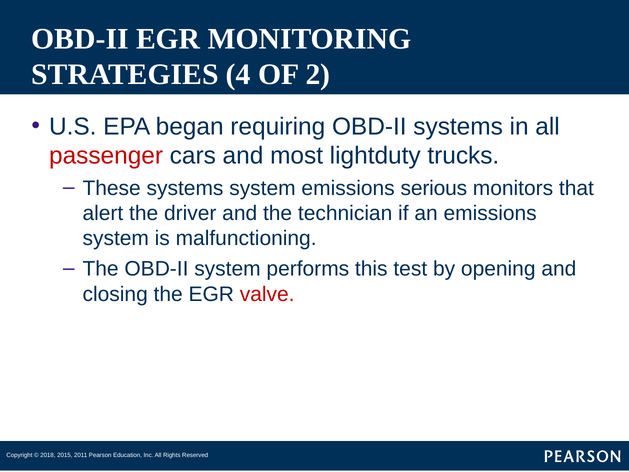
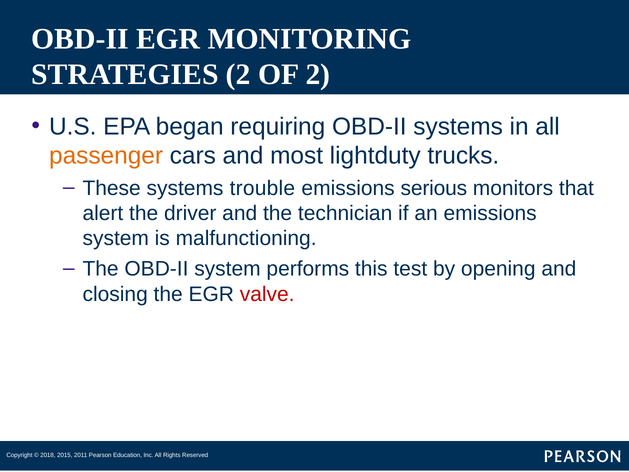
STRATEGIES 4: 4 -> 2 (238, 75)
passenger colour: red -> orange (106, 156)
systems system: system -> trouble (262, 188)
